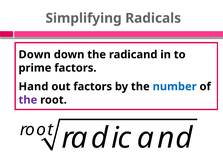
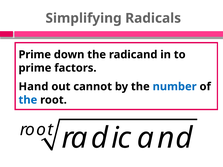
Down: Down -> Prime (35, 55)
out factors: factors -> cannot (93, 87)
the colour: purple -> blue (28, 100)
